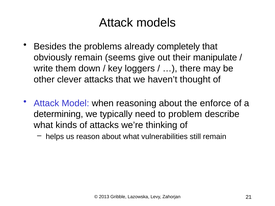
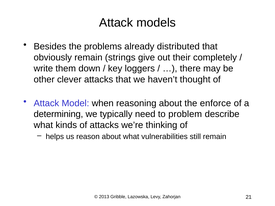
completely: completely -> distributed (178, 46)
seems: seems -> strings (120, 57)
manipulate: manipulate -> completely (215, 57)
